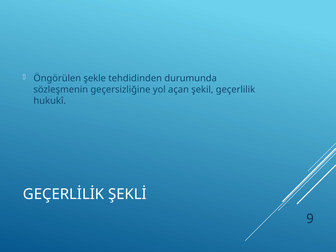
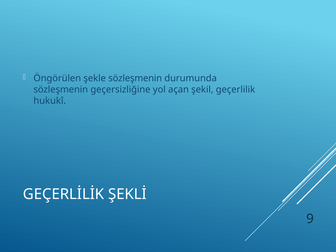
şekle tehdidinden: tehdidinden -> sözleşmenin (135, 78)
